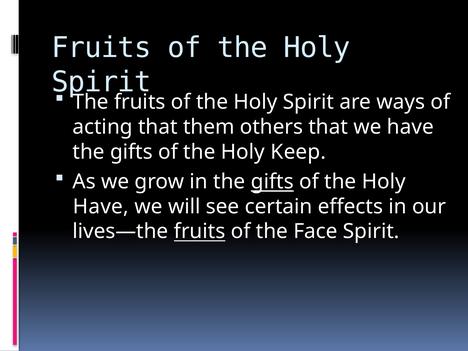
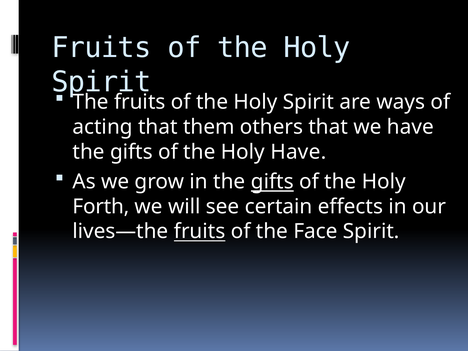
Holy Keep: Keep -> Have (298, 152)
Have: Have -> Forth (101, 206)
